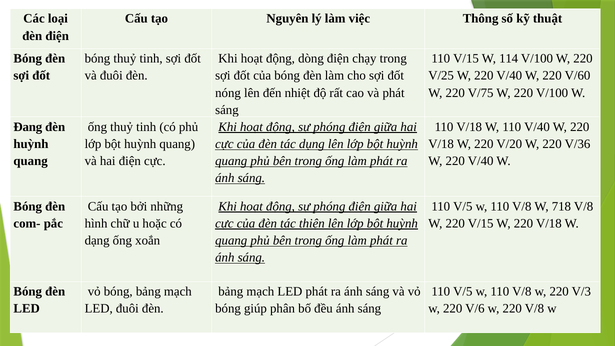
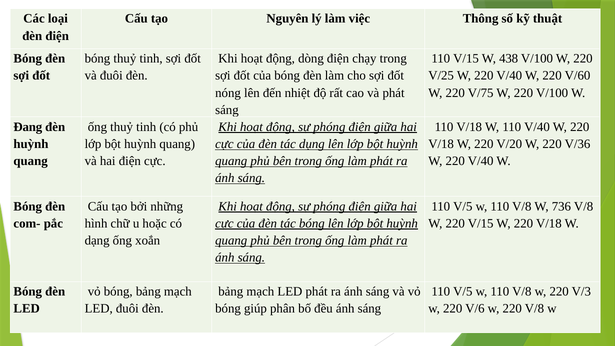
114: 114 -> 438 (509, 59)
718: 718 -> 736 (561, 206)
tác thiện: thiện -> bóng (312, 223)
